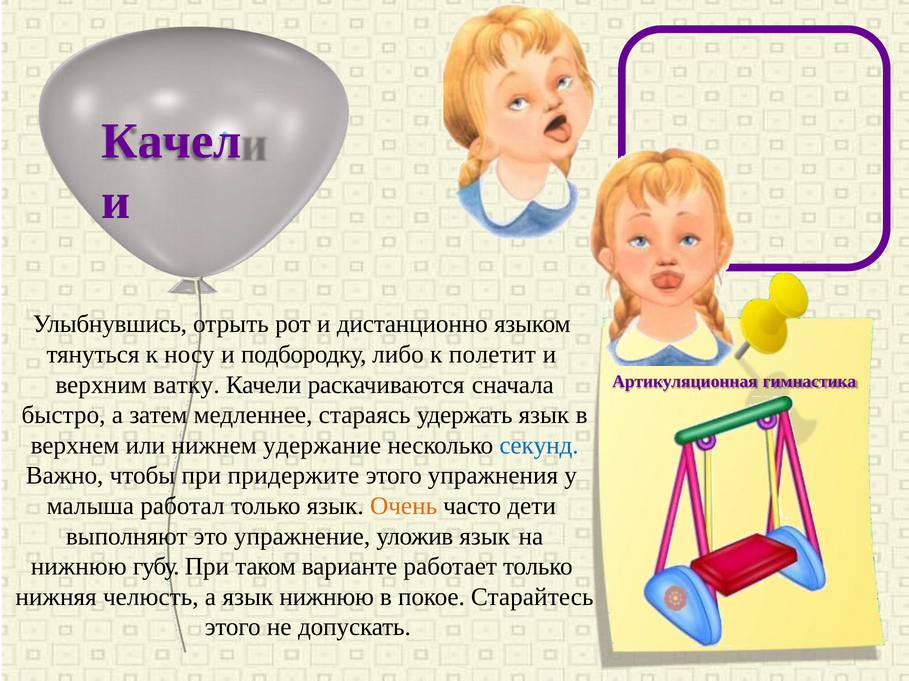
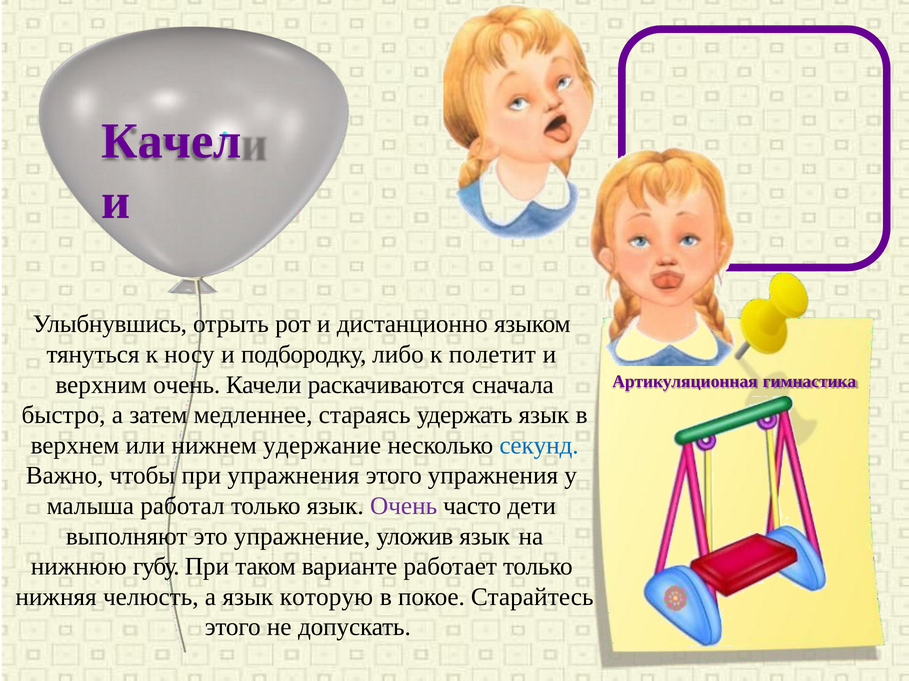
верхним ватку: ватку -> очень (187, 385)
при придержите: придержите -> упражнения (293, 476)
Очень colour: orange -> purple (404, 506)
язык нижнюю: нижнюю -> которую (326, 597)
